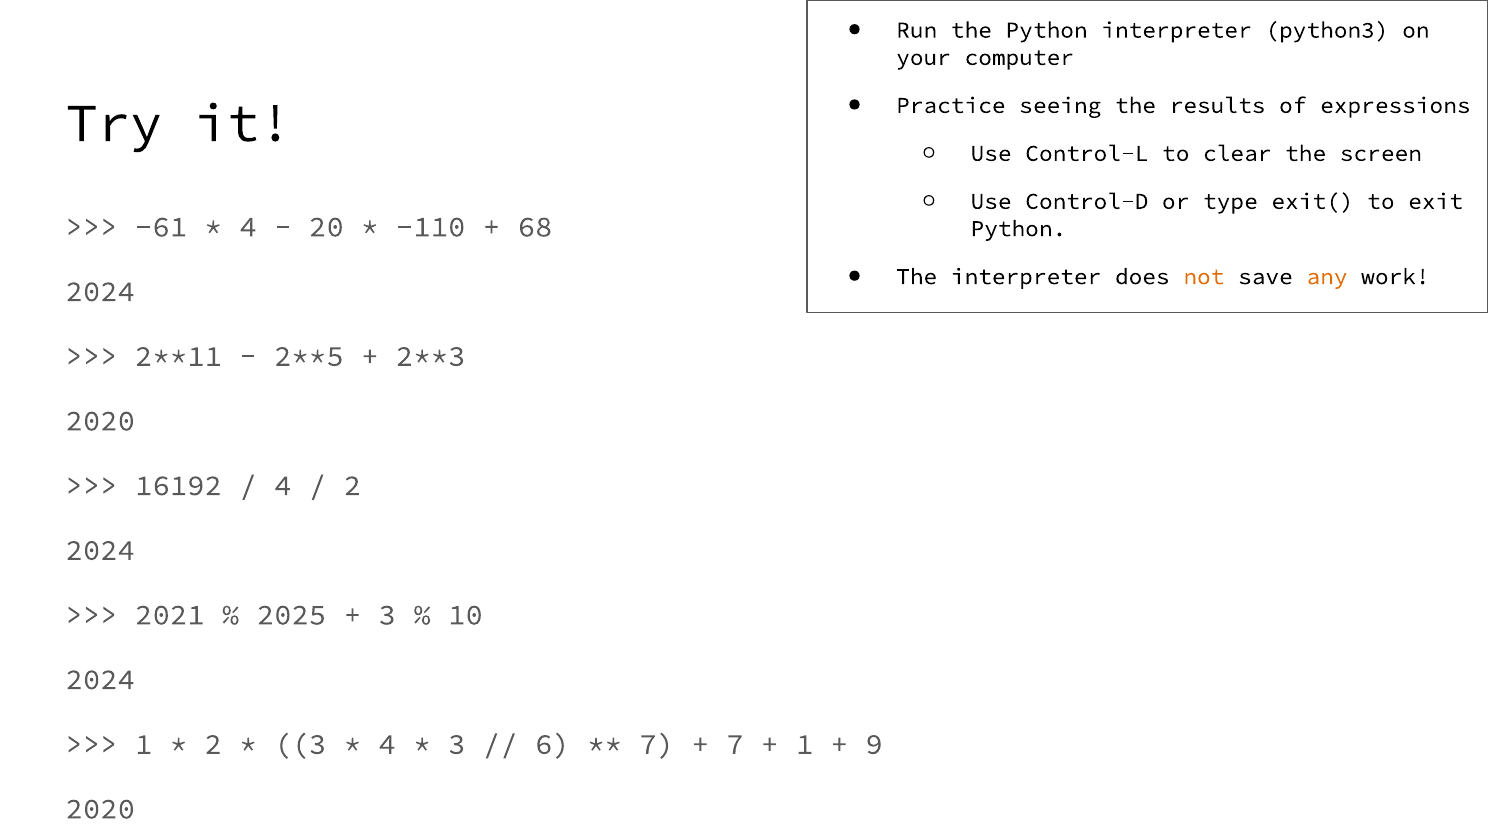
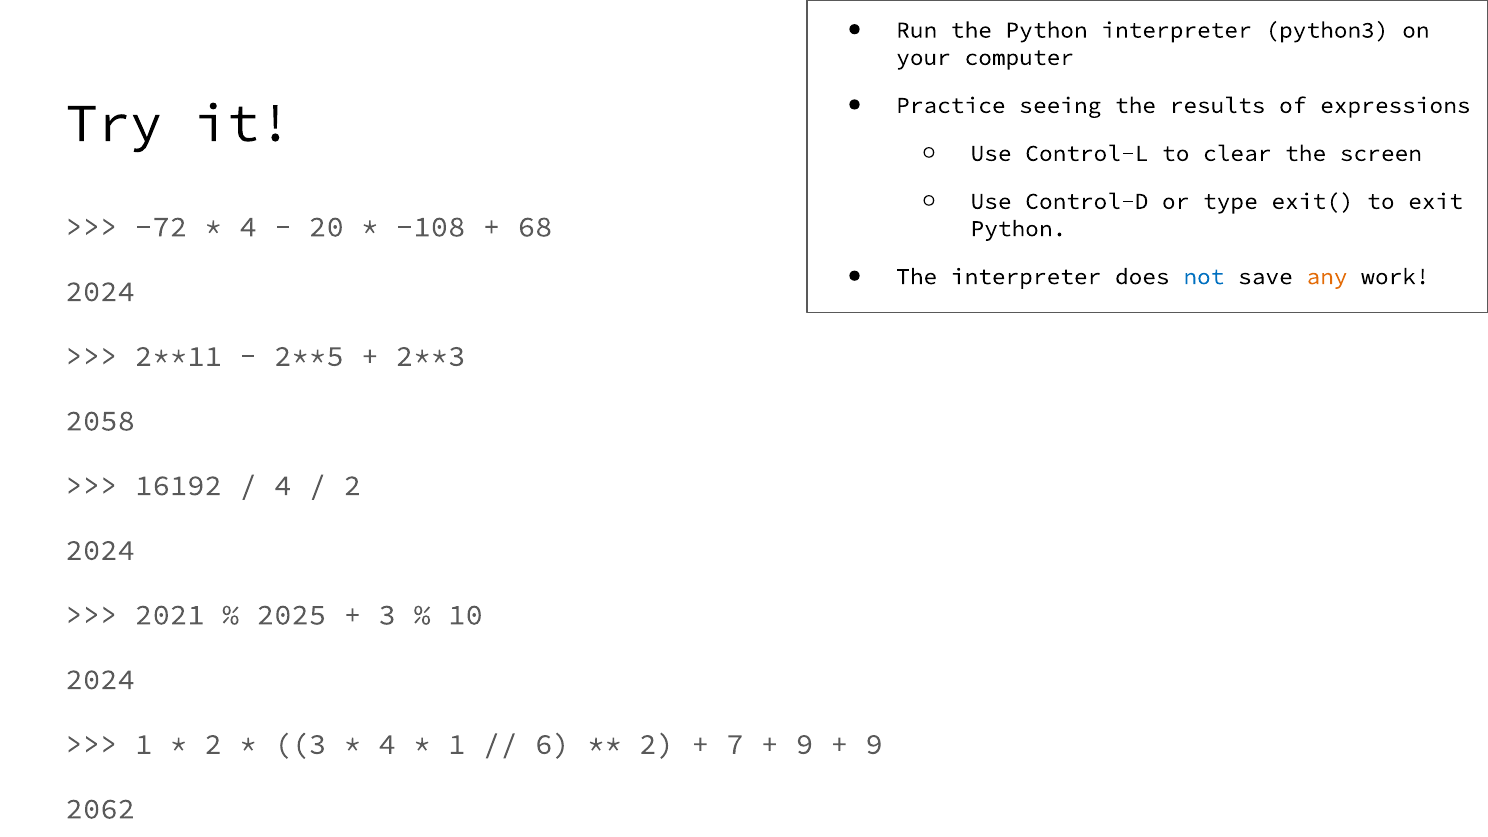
-61: -61 -> -72 (161, 227)
-110: -110 -> -108 (431, 227)
not colour: orange -> blue (1204, 277)
2020: 2020 -> 2058 (100, 421)
3: 3 -> 1 (457, 744)
7: 7 -> 2 (657, 744)
1: 1 -> 9 (805, 744)
2020: 2020 -> 2062 (100, 809)
